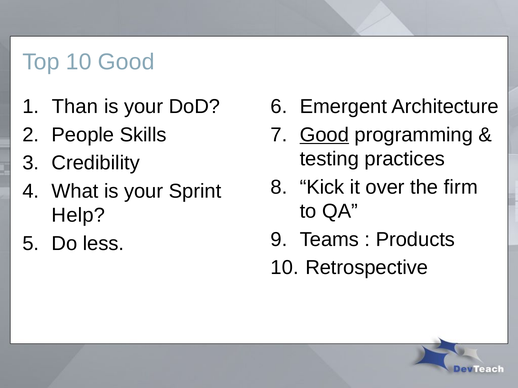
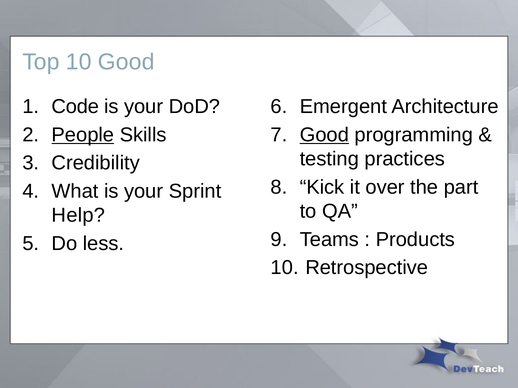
Than: Than -> Code (75, 107)
People underline: none -> present (83, 135)
firm: firm -> part (461, 187)
